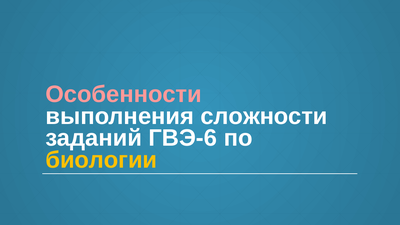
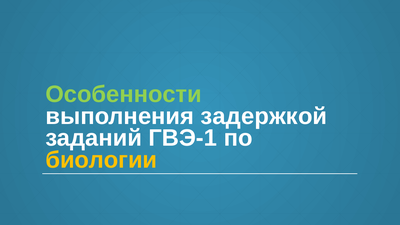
Особенности colour: pink -> light green (124, 94)
сложности: сложности -> задержкой (264, 116)
ГВЭ-6: ГВЭ-6 -> ГВЭ-1 (183, 138)
